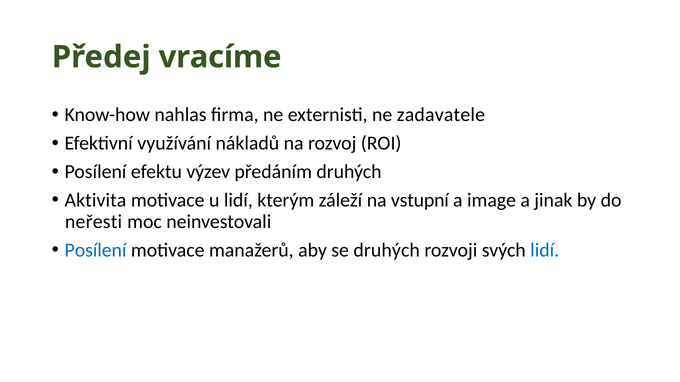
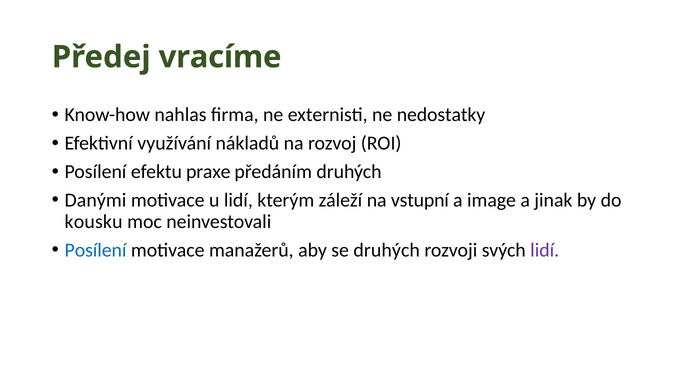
zadavatele: zadavatele -> nedostatky (441, 115)
výzev: výzev -> praxe (208, 172)
Aktivita: Aktivita -> Danými (95, 201)
neřesti: neřesti -> kousku (94, 222)
lidí colour: blue -> purple (545, 250)
